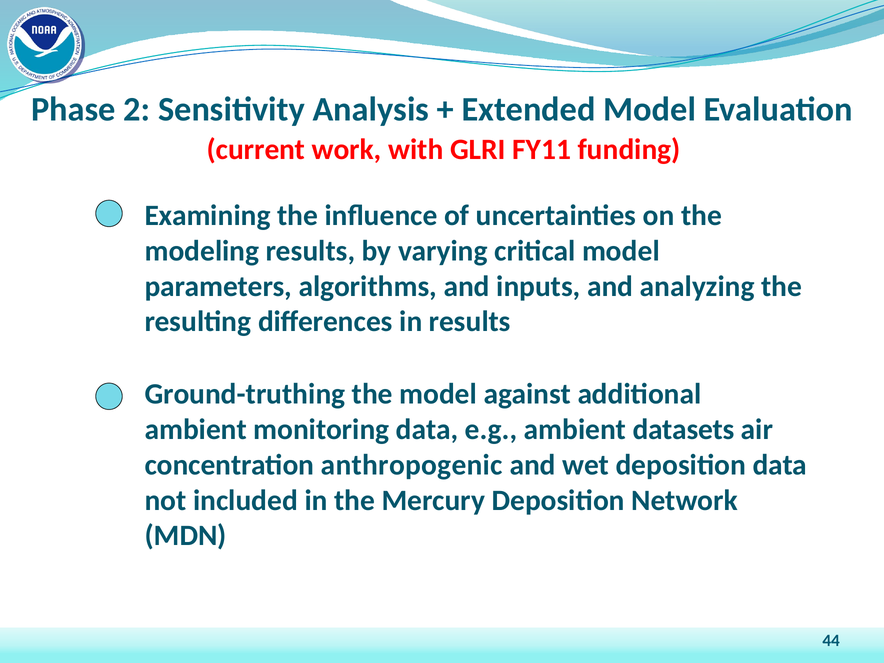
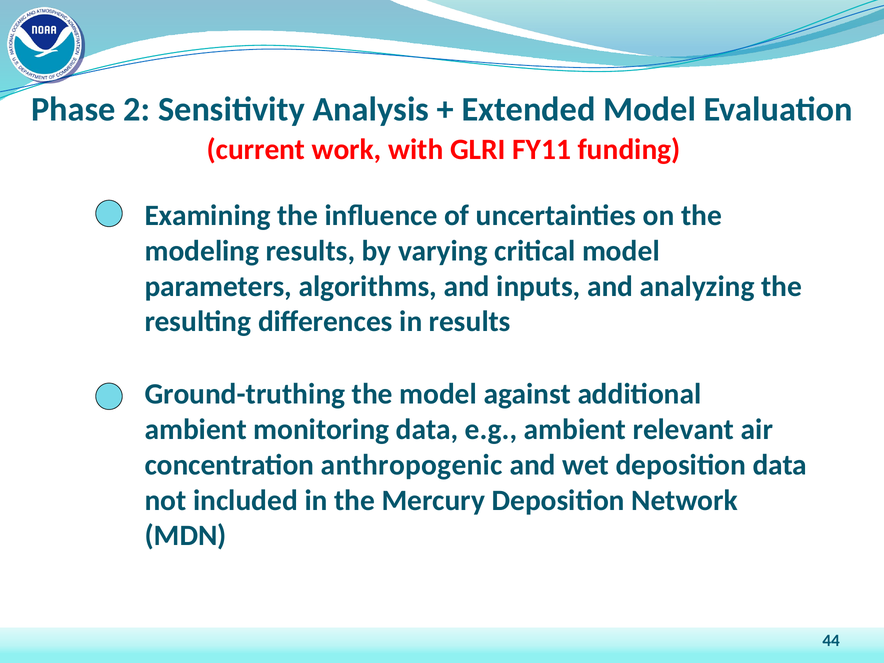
datasets: datasets -> relevant (683, 430)
